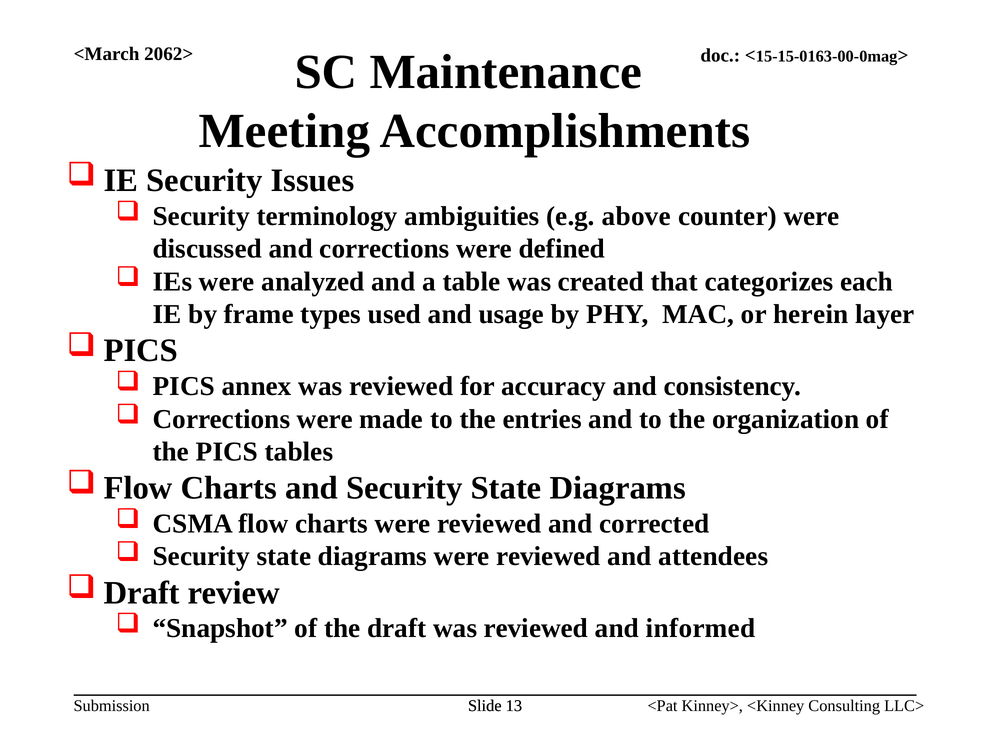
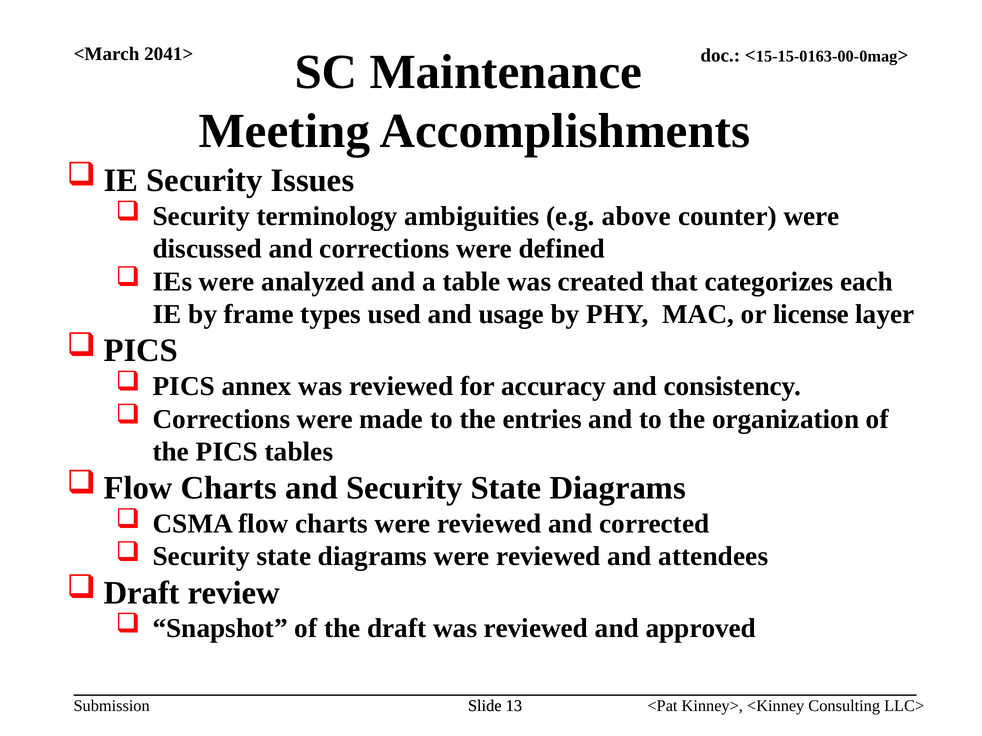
2062>: 2062> -> 2041> (169, 54)
herein: herein -> license (811, 315)
informed: informed -> approved (701, 629)
